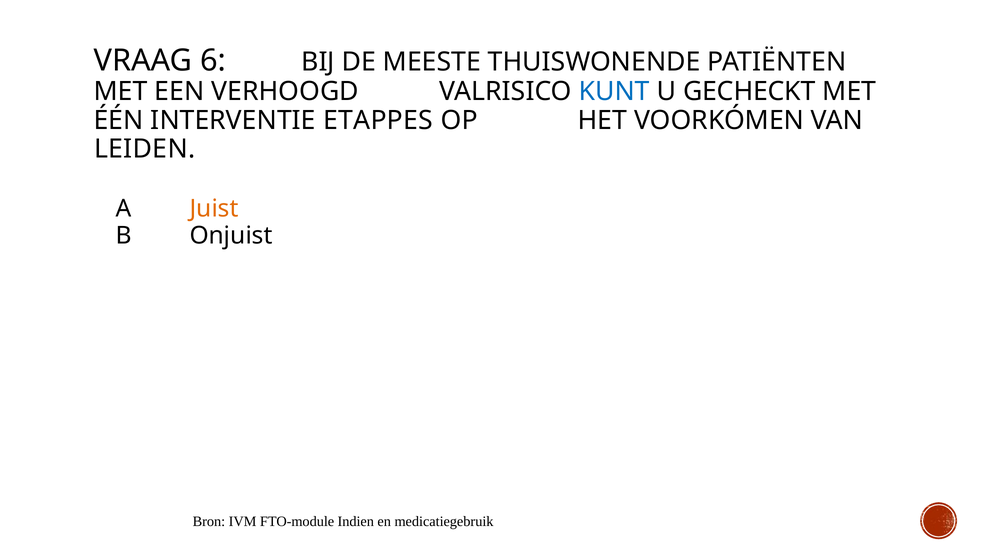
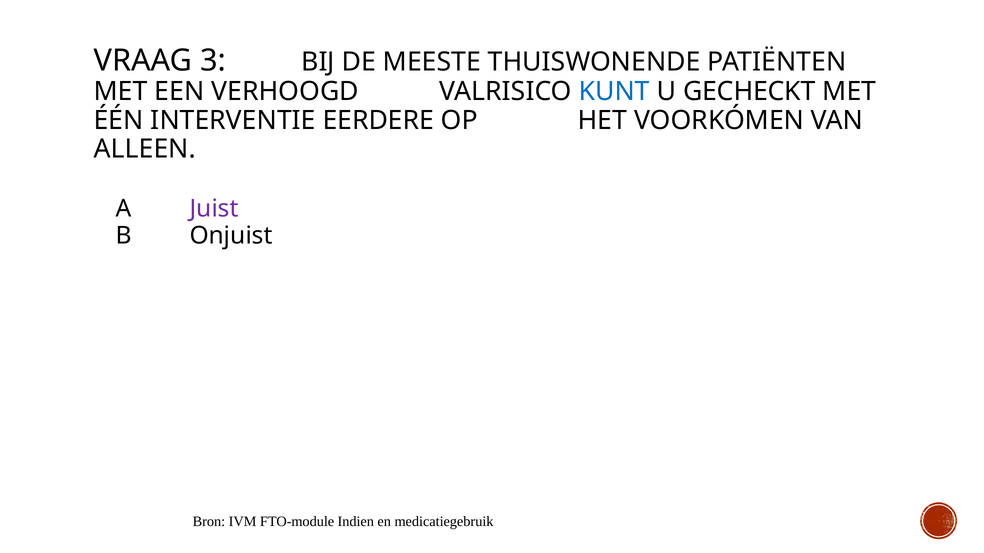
6: 6 -> 3 (213, 61)
ETAPPES: ETAPPES -> EERDERE (378, 120)
LEIDEN: LEIDEN -> ALLEEN (145, 149)
Juist colour: orange -> purple (214, 209)
